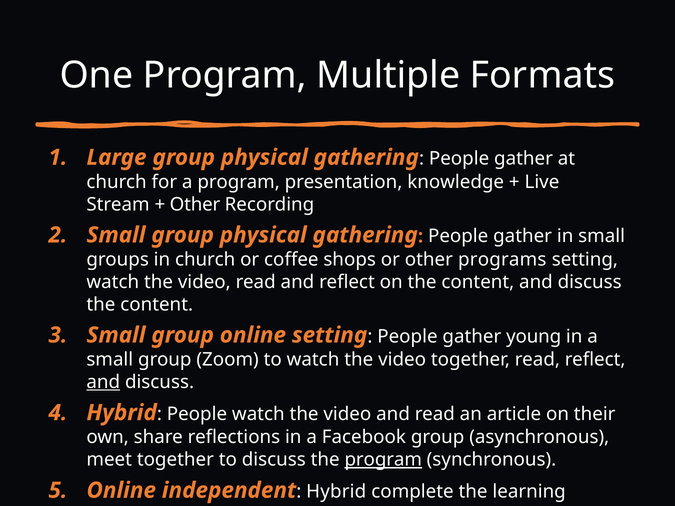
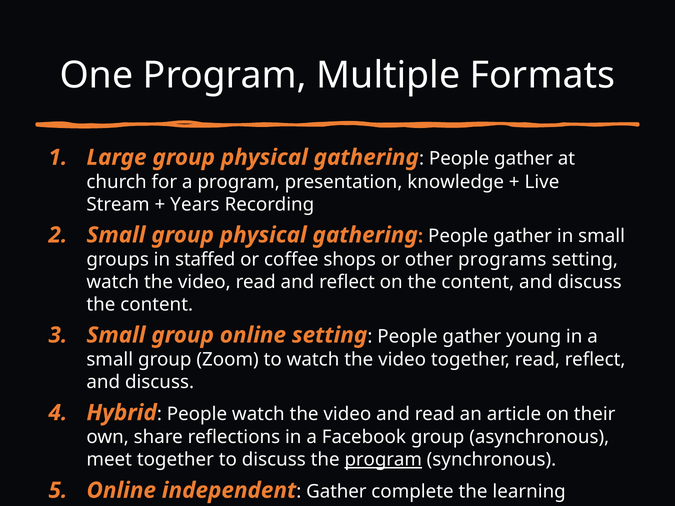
Other: Other -> Years (195, 204)
in church: church -> staffed (205, 260)
and underline: present -> none (103, 382)
Hybrid: Hybrid -> Gather (336, 492)
